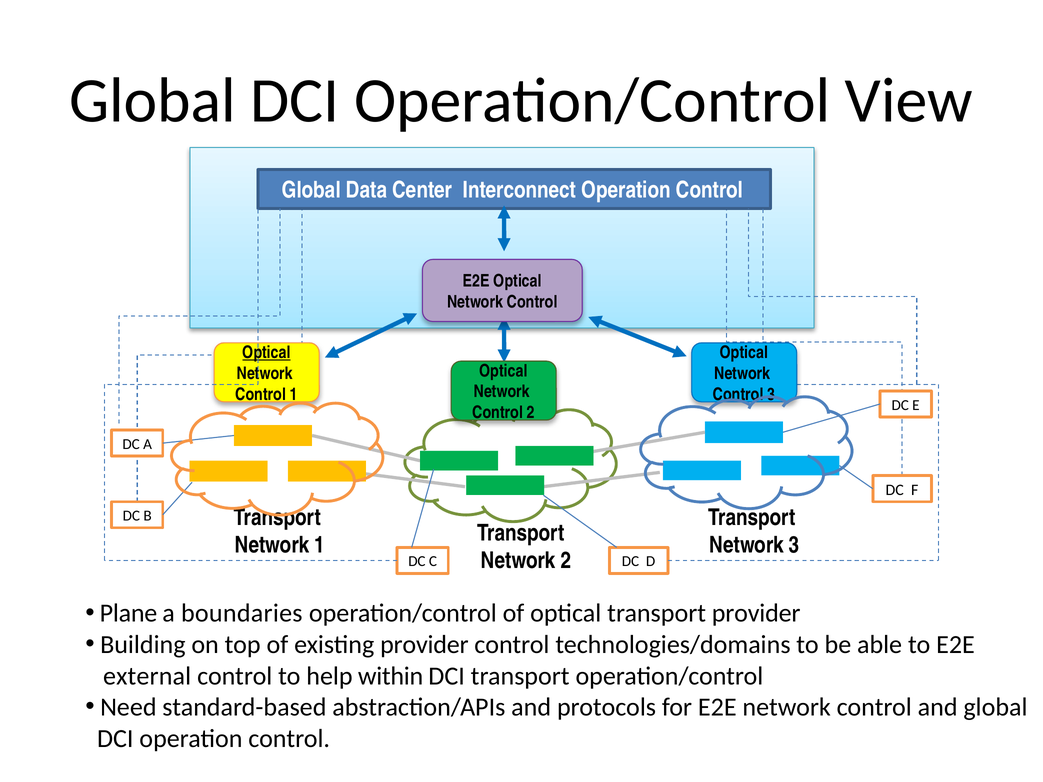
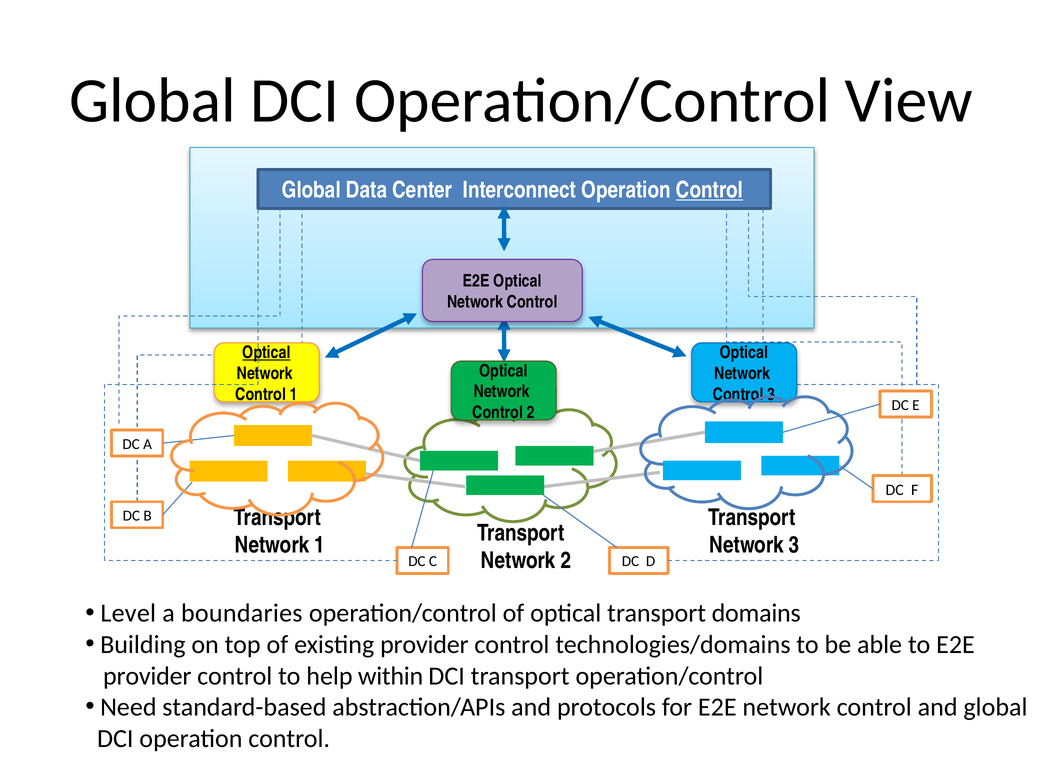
Control underline: none -> present (710, 190)
Plane: Plane -> Level (128, 614)
transport provider: provider -> domains (756, 614)
external: external -> provider (147, 676)
